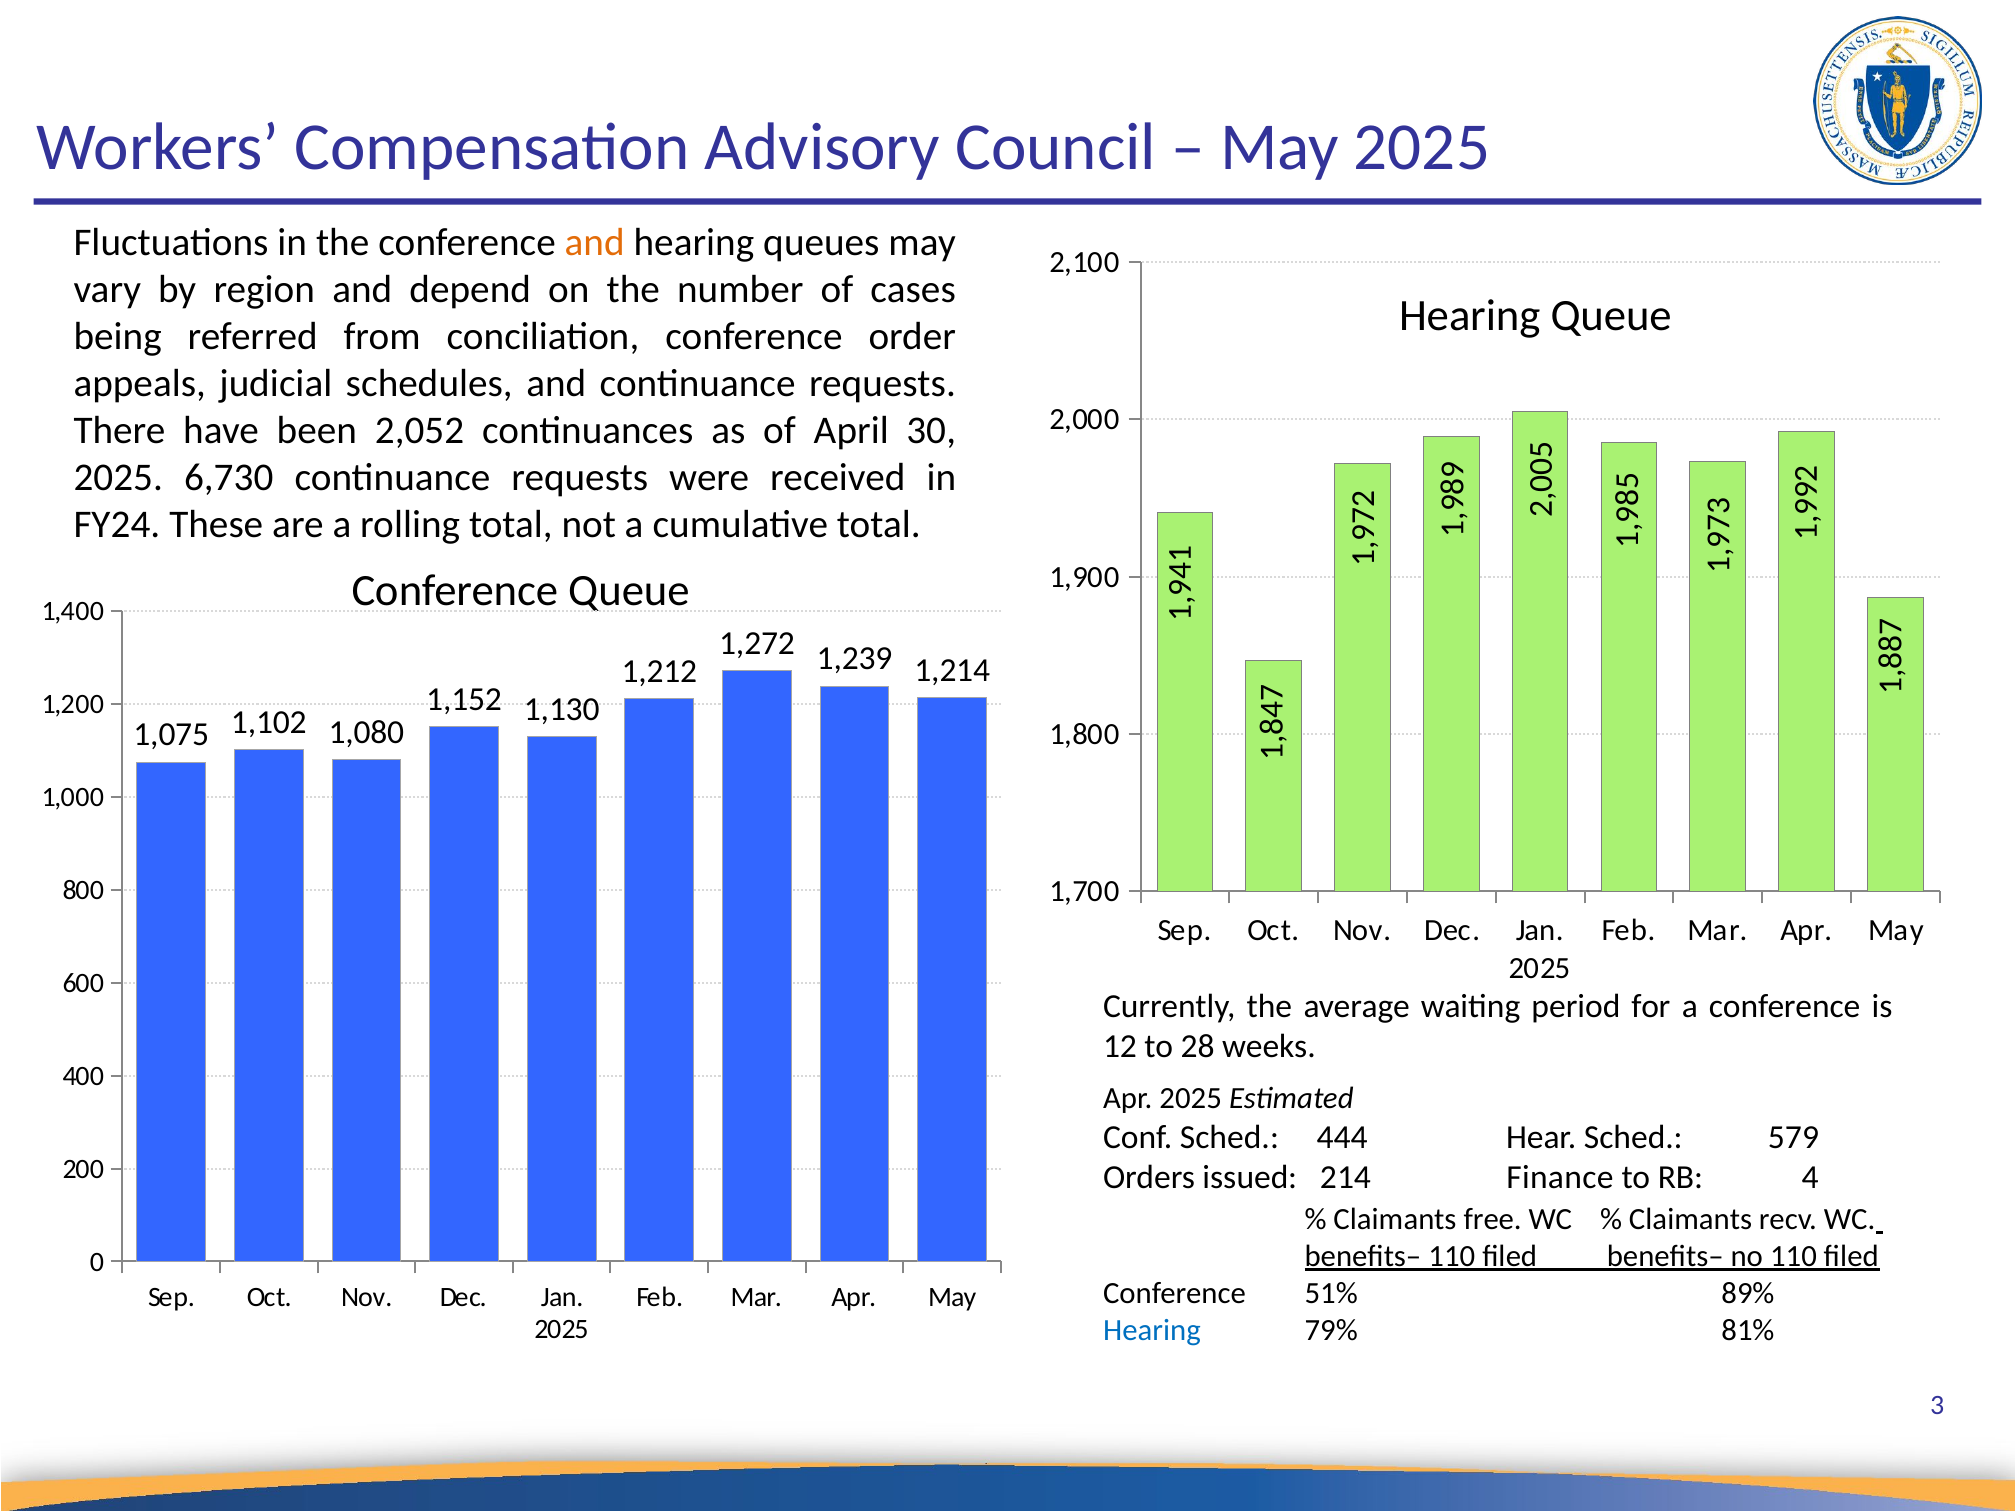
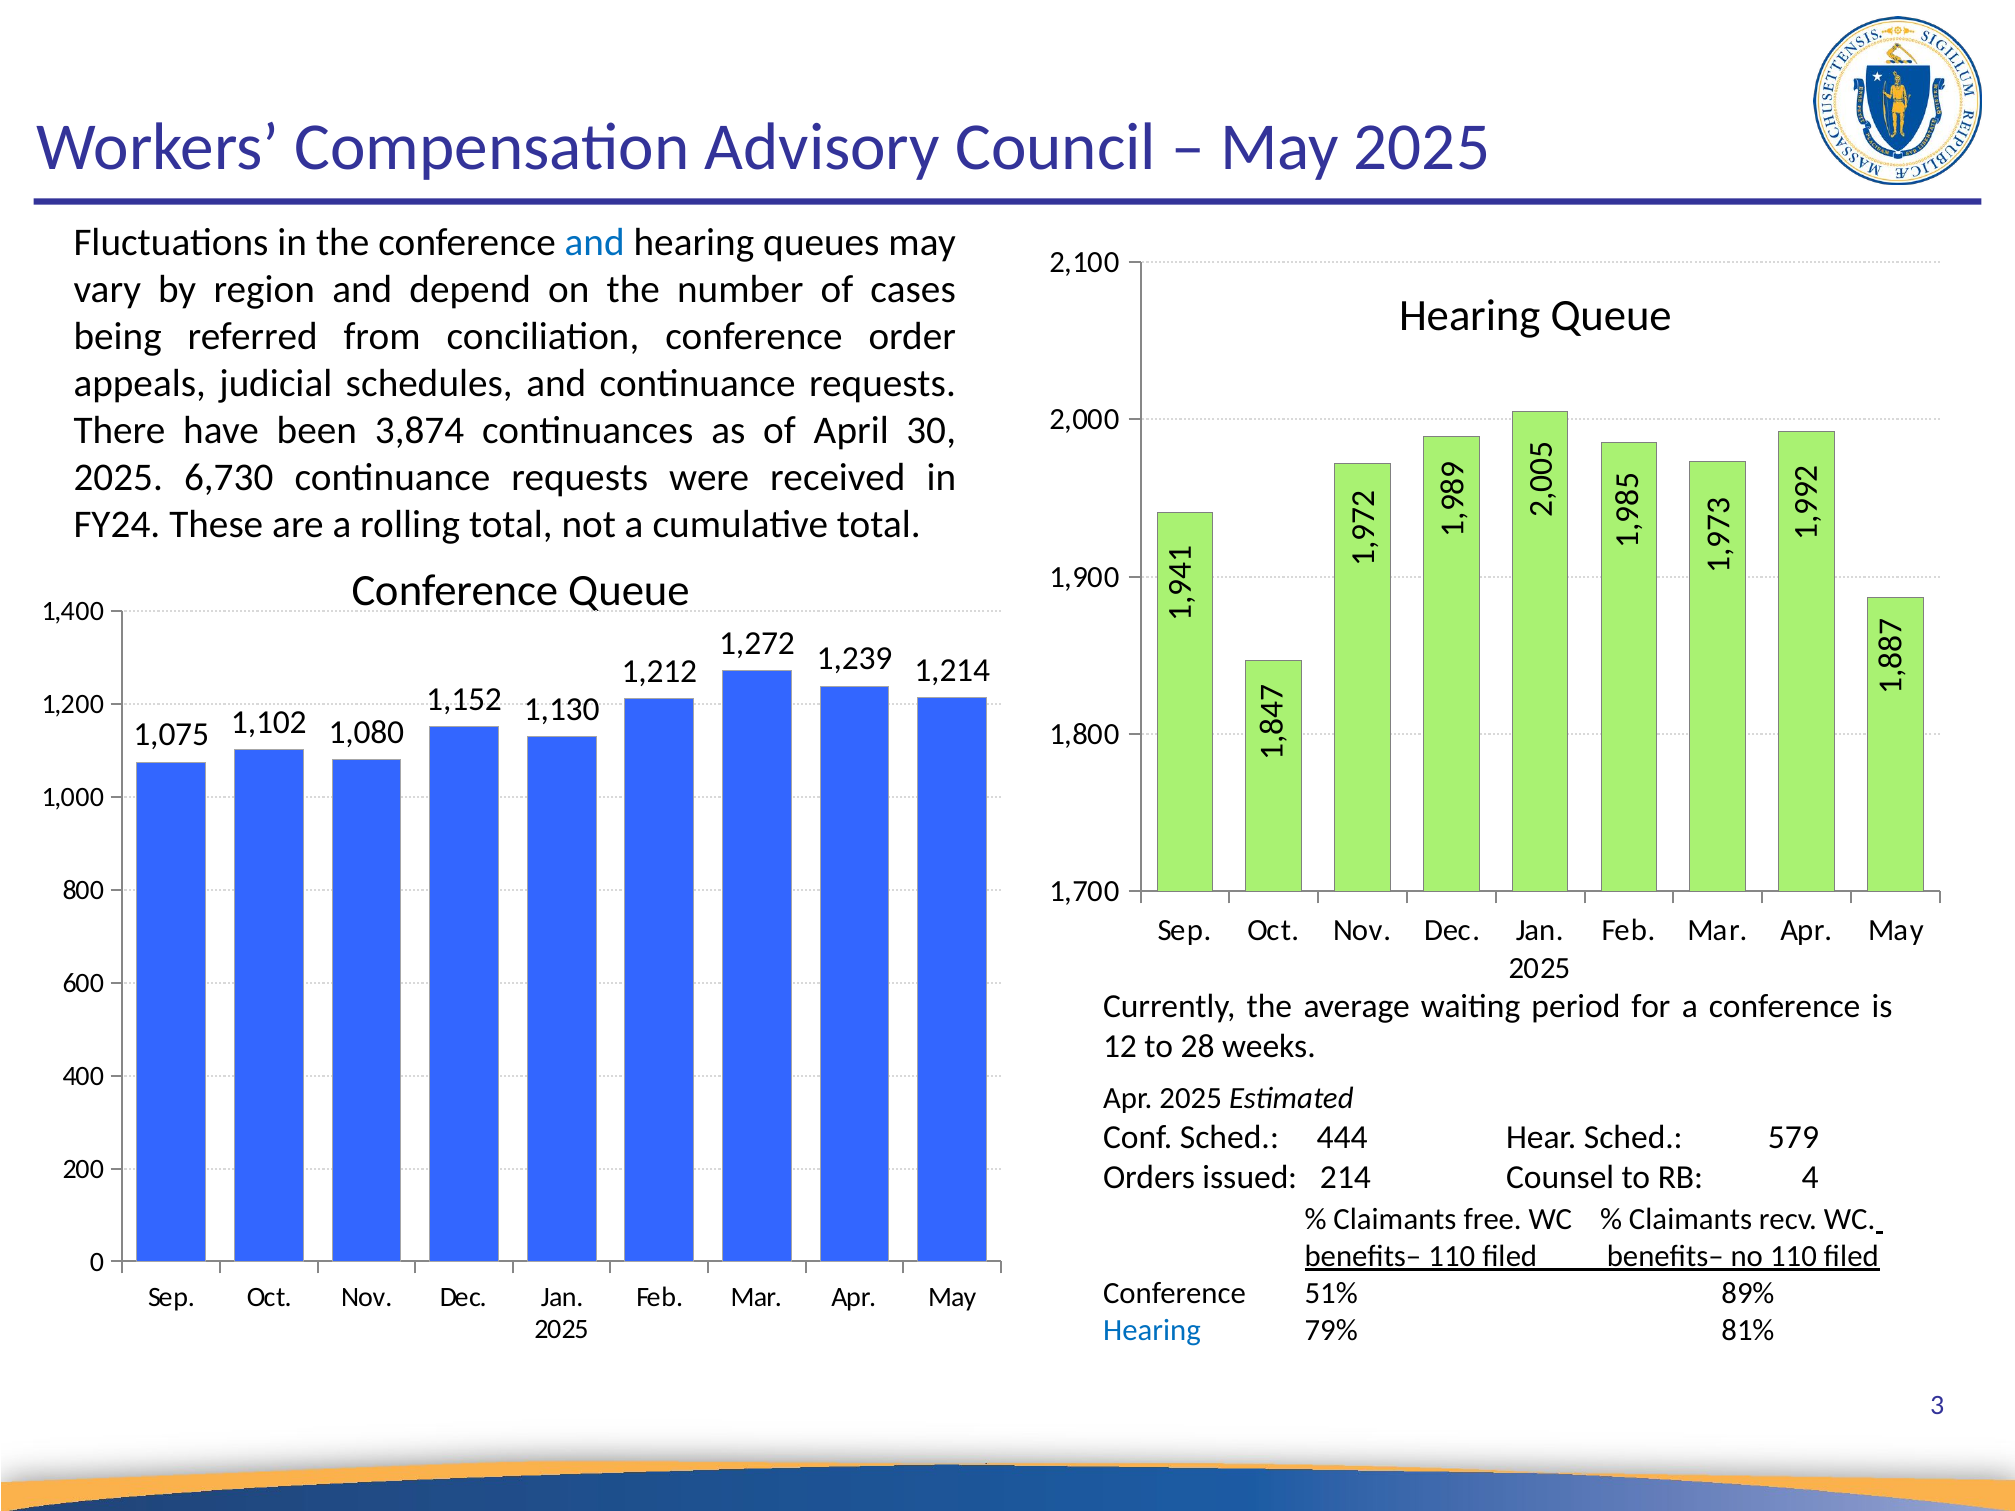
and colour: orange -> blue (595, 242)
2,052: 2,052 -> 3,874 (420, 431)
Finance: Finance -> Counsel (1560, 1178)
